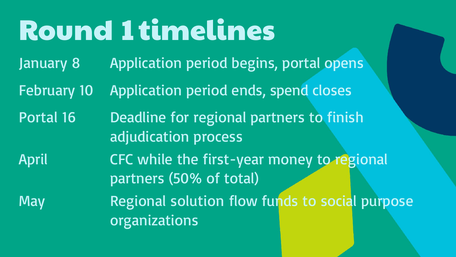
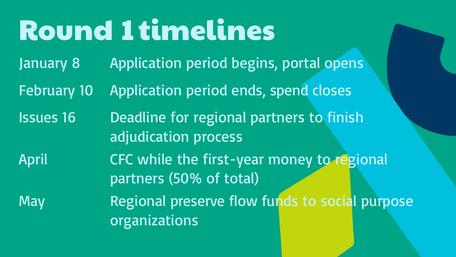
Portal: Portal -> Issues (38, 117)
solution: solution -> preserve (198, 201)
